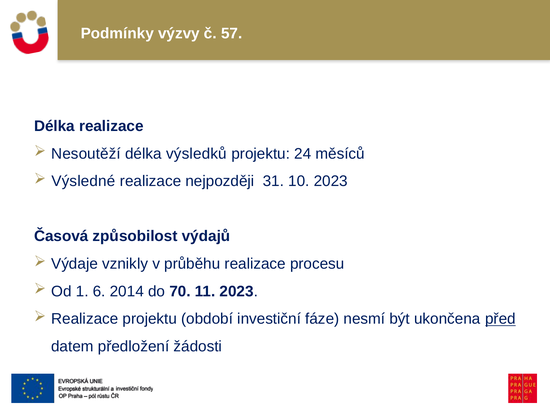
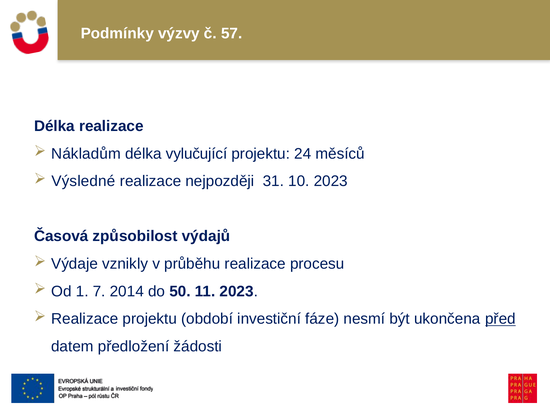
Nesoutěží: Nesoutěží -> Nákladům (86, 153)
výsledků: výsledků -> vylučující (197, 153)
6: 6 -> 7 (99, 291)
70: 70 -> 50 (180, 291)
